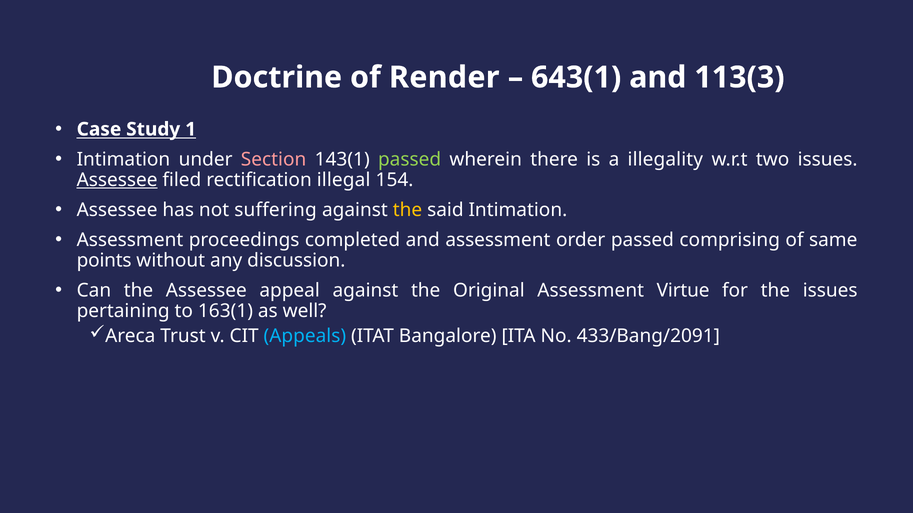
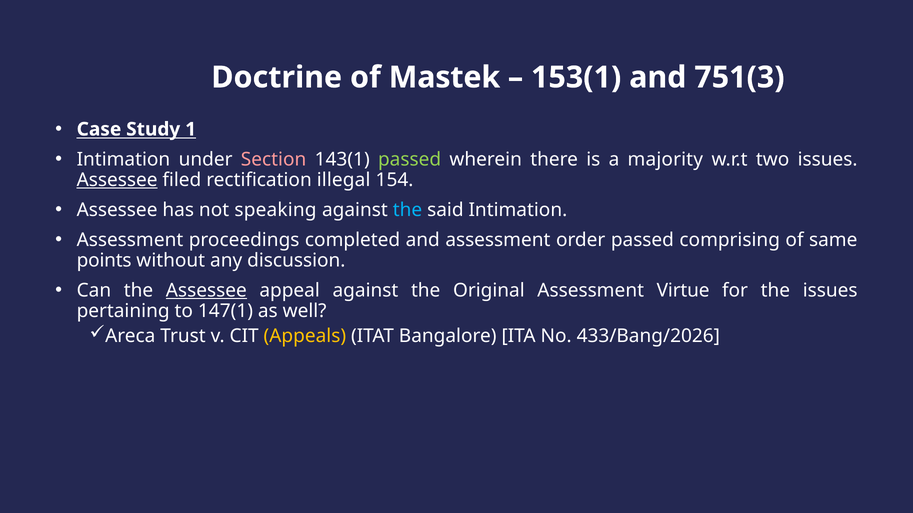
Render: Render -> Mastek (444, 77)
643(1: 643(1 -> 153(1 (576, 77)
113(3: 113(3 -> 751(3 (739, 77)
illegality: illegality -> majority (665, 159)
suffering: suffering -> speaking (275, 210)
the colour: yellow -> light blue (407, 210)
Assessee underline: none -> present (206, 291)
163(1: 163(1 -> 147(1 (225, 311)
Appeals colour: light blue -> yellow (305, 337)
433/Bang/2091: 433/Bang/2091 -> 433/Bang/2026 (648, 337)
